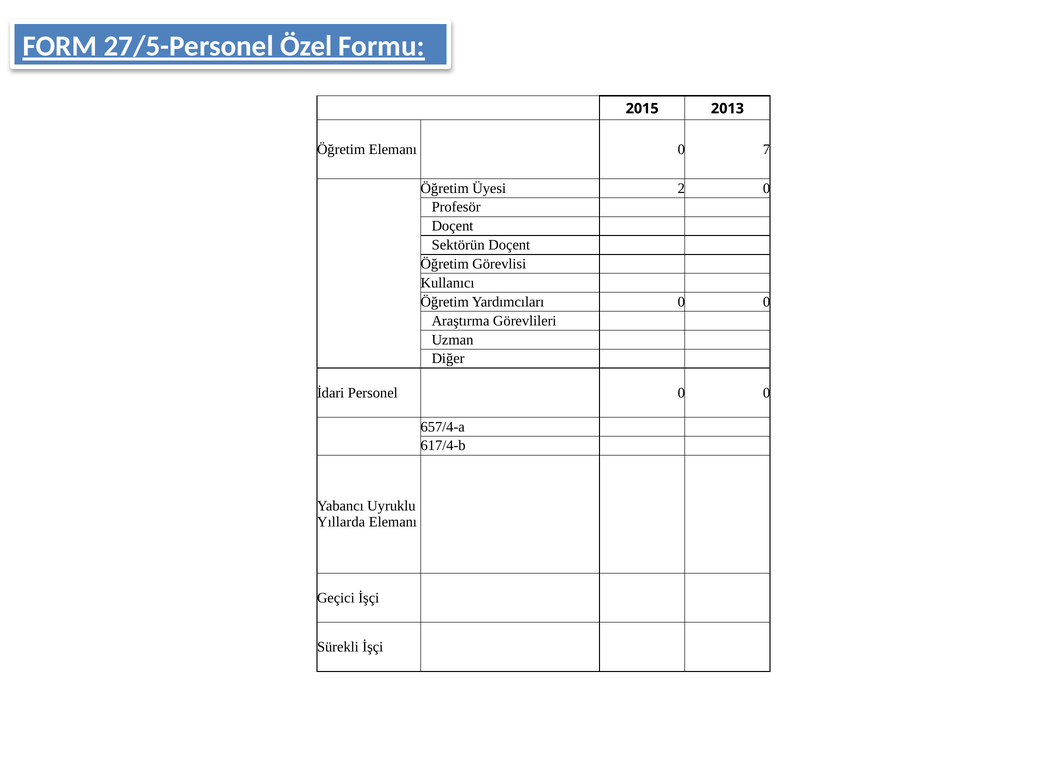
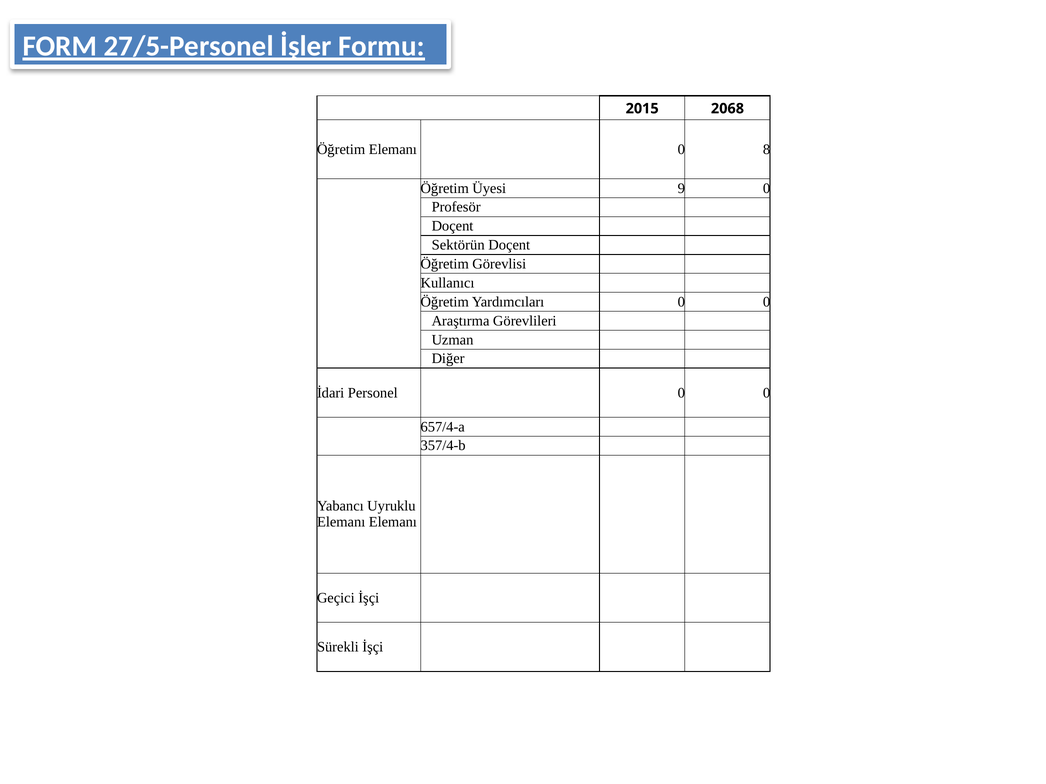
Özel: Özel -> İşler (306, 46)
2013: 2013 -> 2068 (727, 109)
7: 7 -> 8 (767, 149)
2: 2 -> 9 (681, 188)
617/4-b: 617/4-b -> 357/4-b (443, 446)
Yıllarda: Yıllarda -> Elemanı (341, 523)
